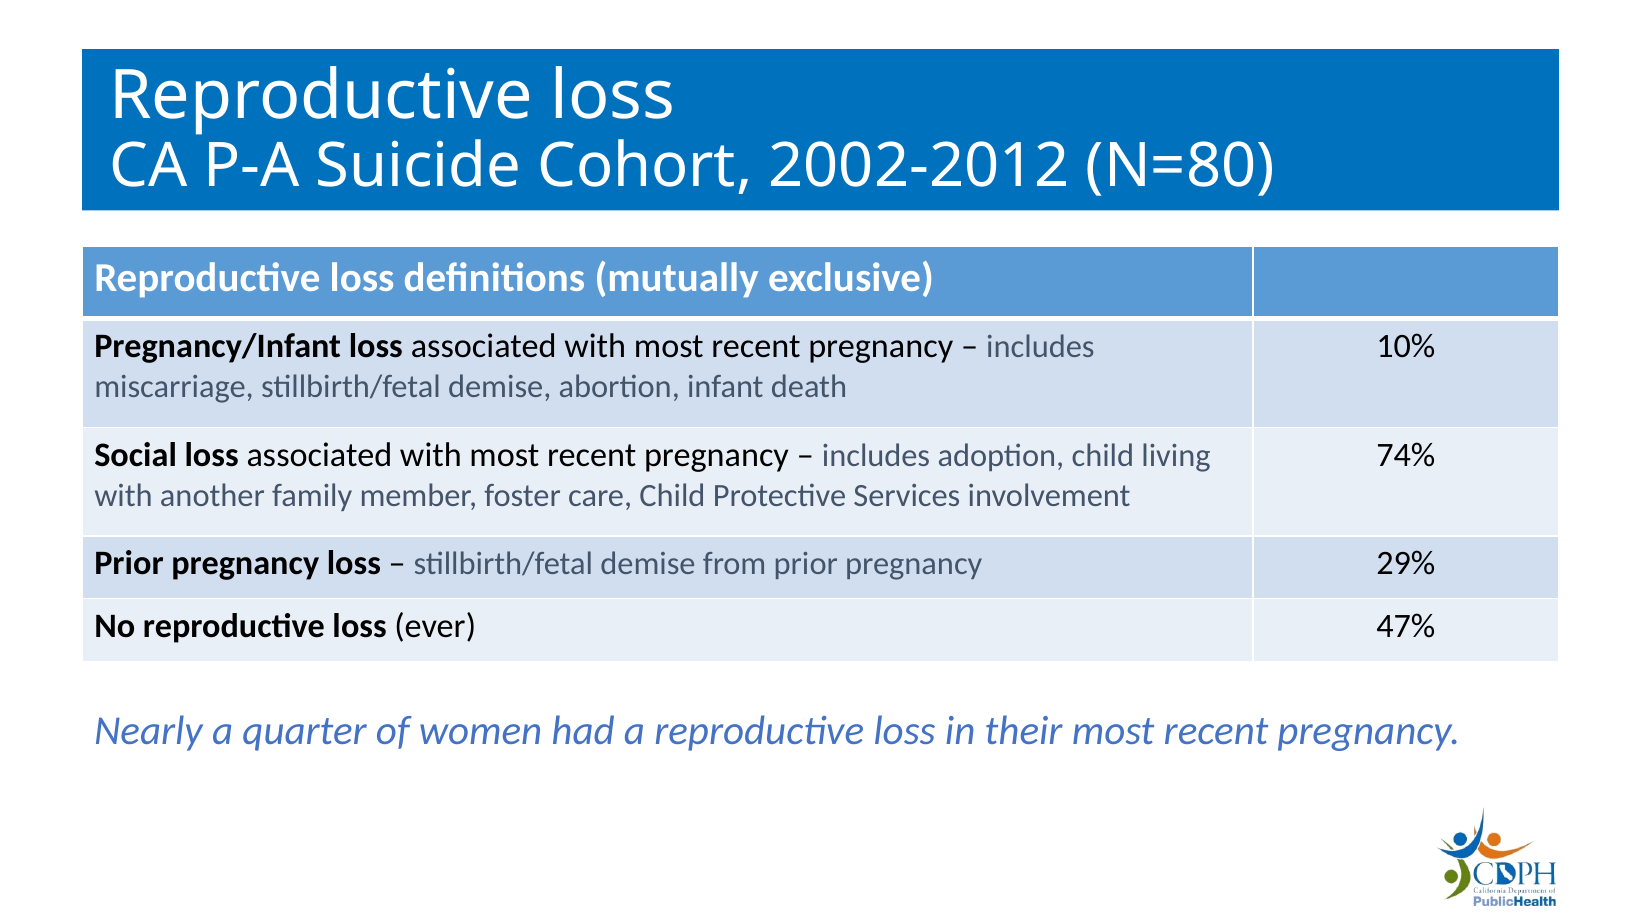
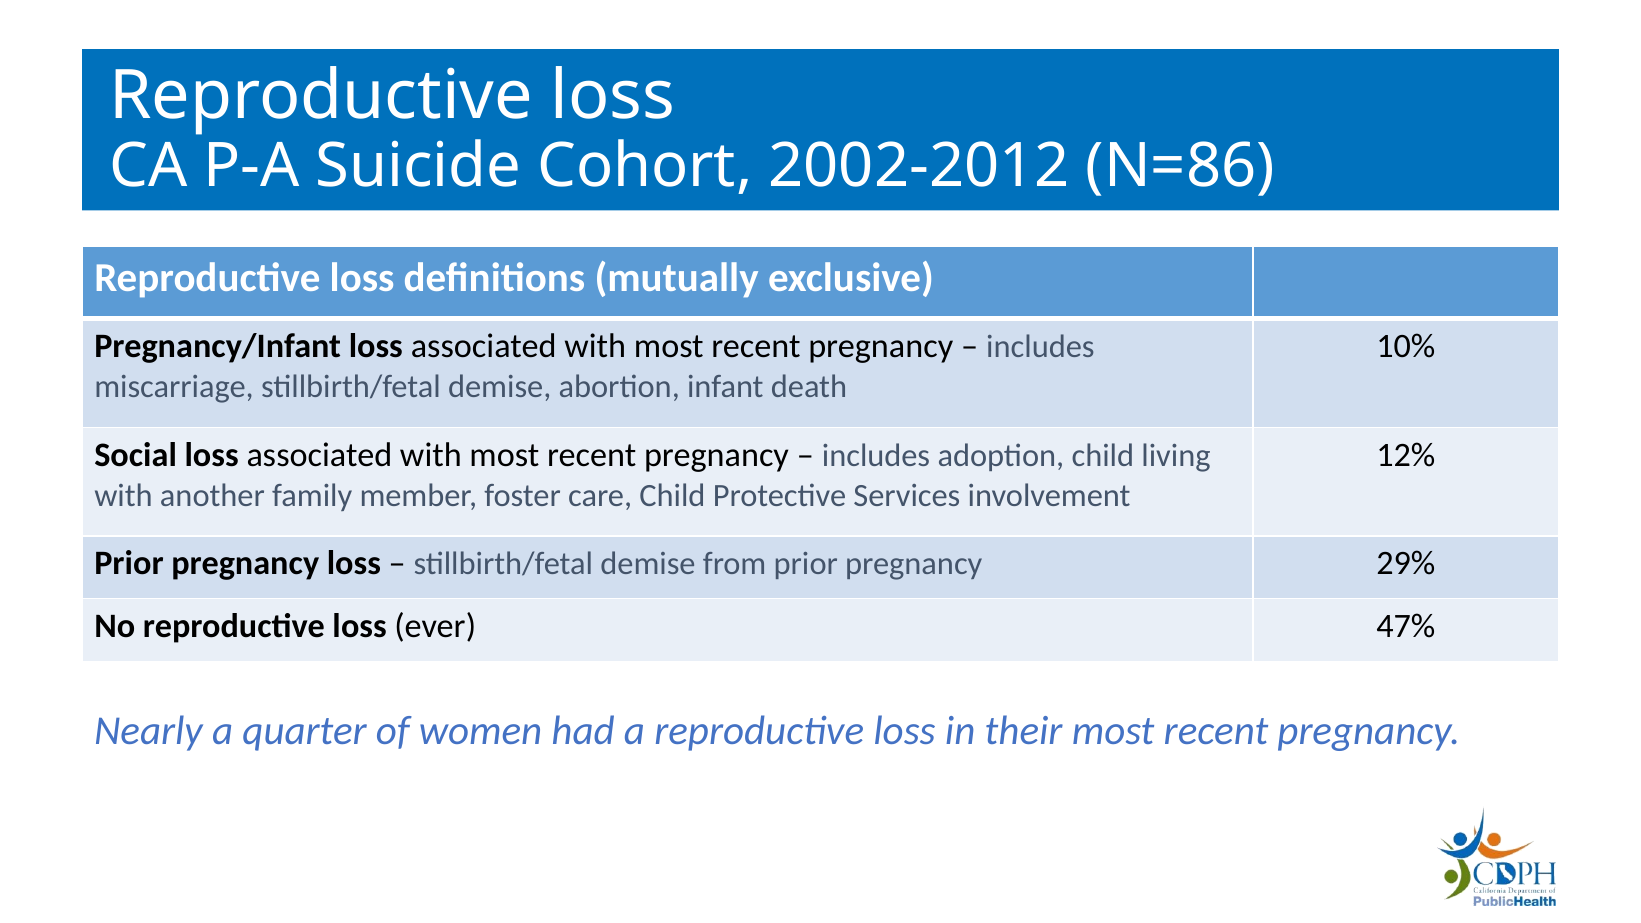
N=80: N=80 -> N=86 (1180, 166)
74%: 74% -> 12% (1406, 455)
